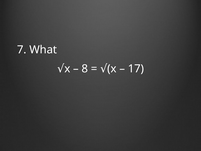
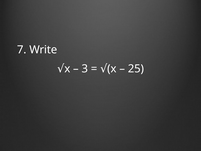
What: What -> Write (43, 50)
8: 8 -> 3 (85, 69)
17: 17 -> 25 (136, 69)
